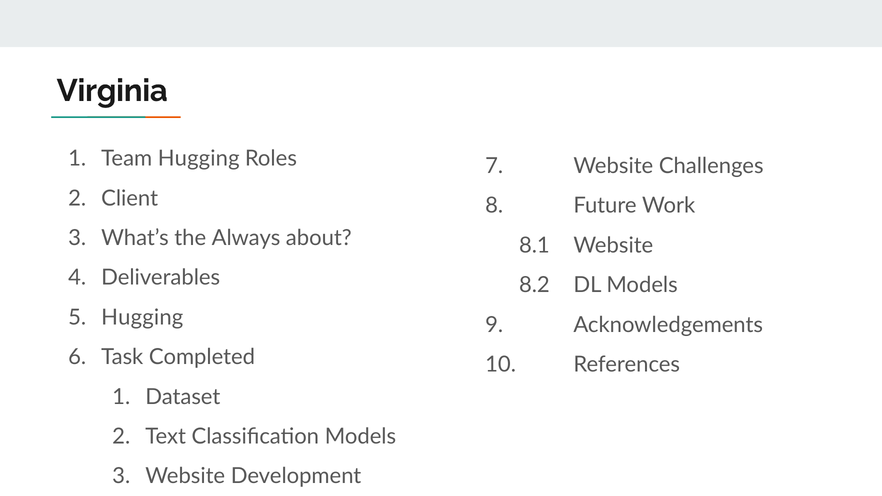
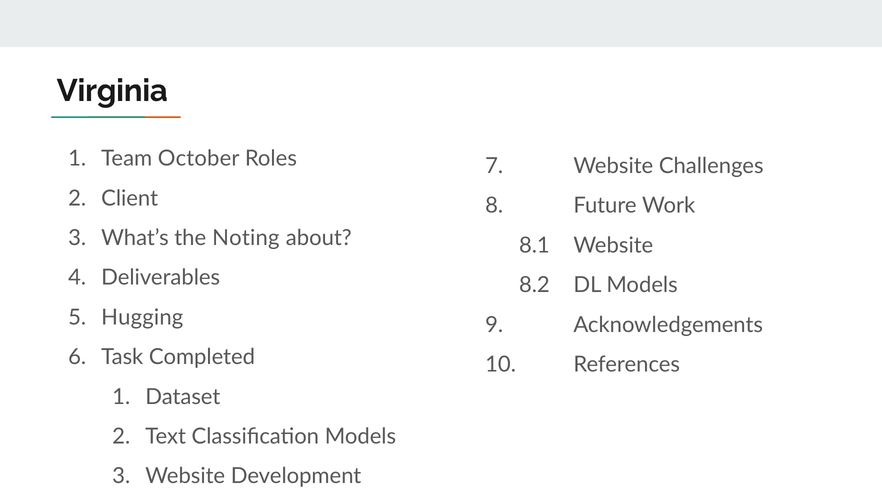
Team Hugging: Hugging -> October (199, 159)
Always: Always -> Noting (246, 238)
